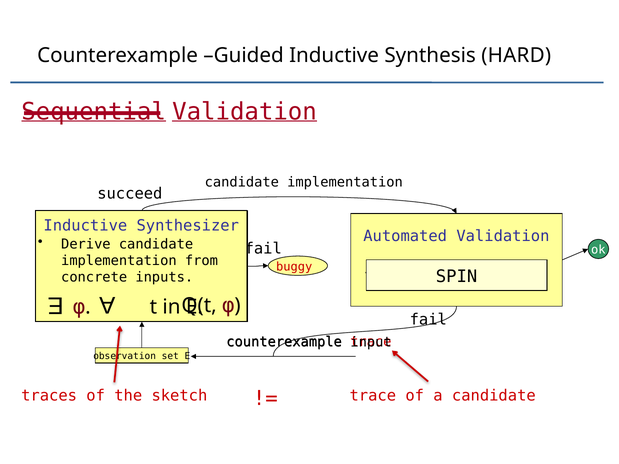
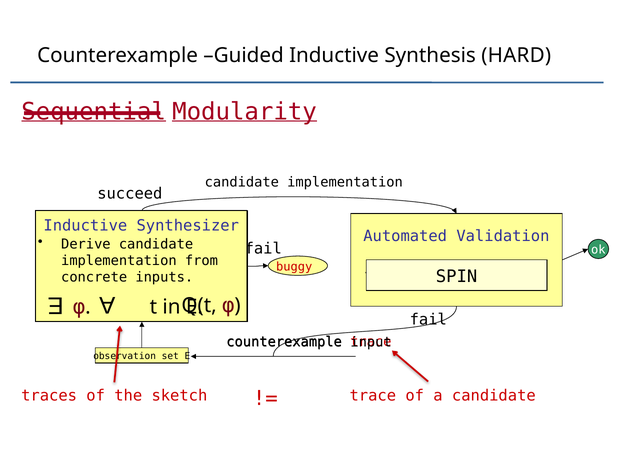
Validation: Validation -> Modularity (244, 112)
